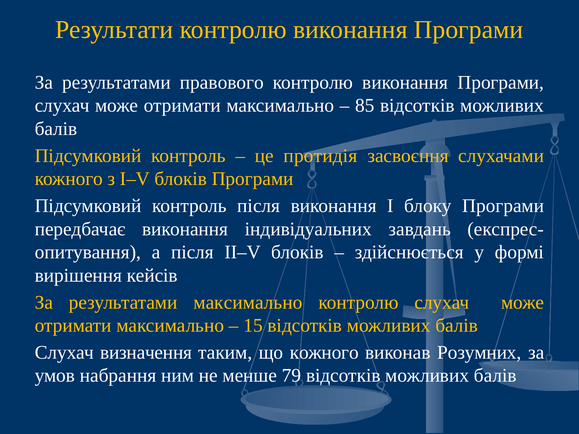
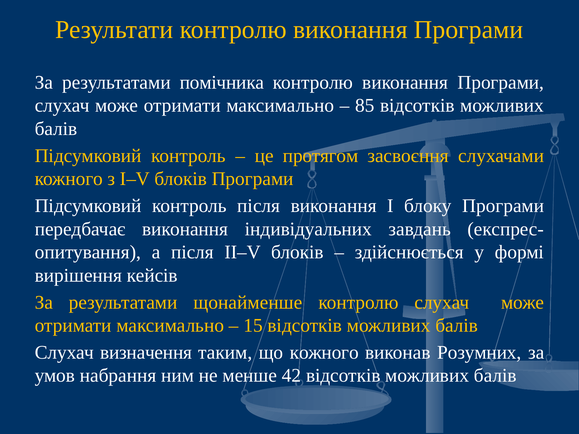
правового: правового -> помічника (222, 82)
протидія: протидія -> протягом (321, 156)
результатами максимально: максимально -> щонайменше (248, 302)
79: 79 -> 42 (292, 376)
